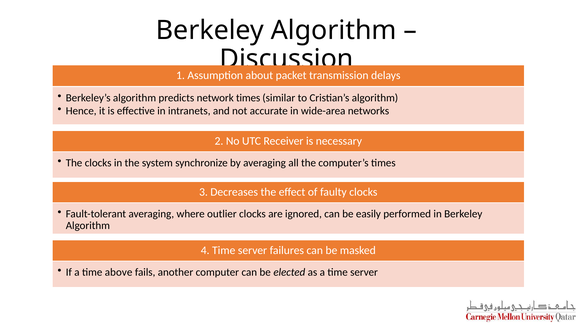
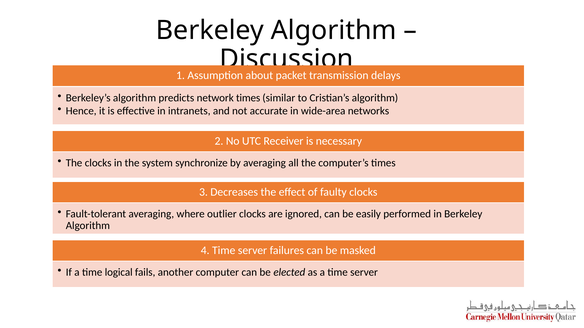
above: above -> logical (119, 273)
